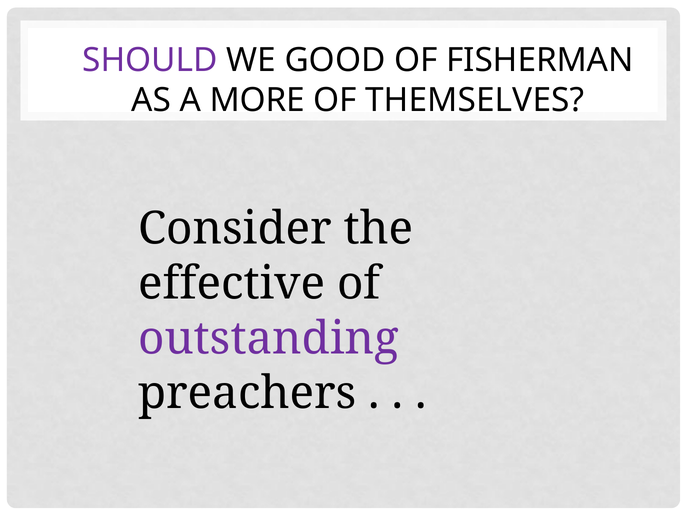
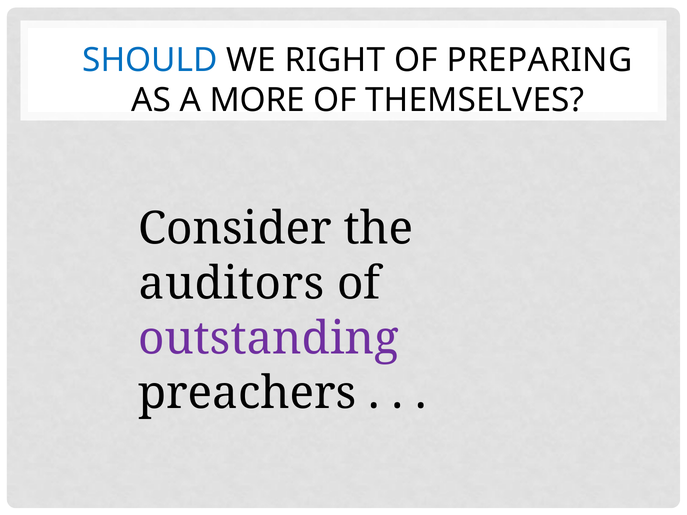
SHOULD colour: purple -> blue (150, 60)
GOOD: GOOD -> RIGHT (335, 60)
FISHERMAN: FISHERMAN -> PREPARING (540, 60)
effective: effective -> auditors (232, 284)
